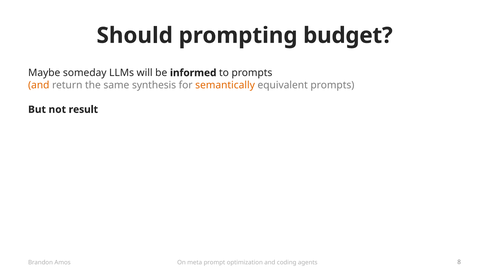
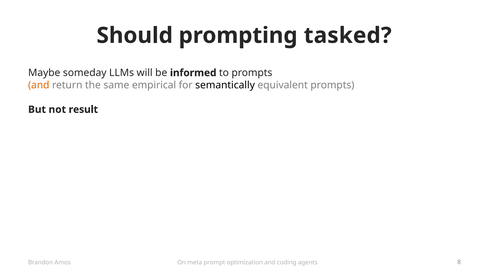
budget: budget -> tasked (348, 36)
synthesis: synthesis -> empirical (154, 85)
semantically colour: orange -> black (225, 85)
